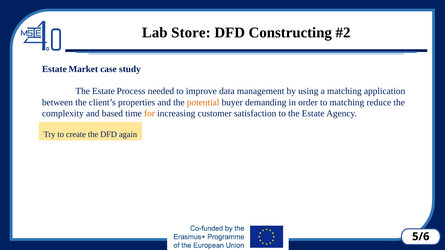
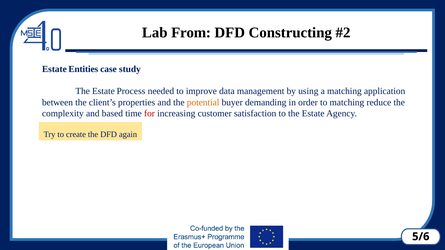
Store: Store -> From (191, 32)
Market: Market -> Entities (83, 69)
for colour: orange -> red (149, 114)
